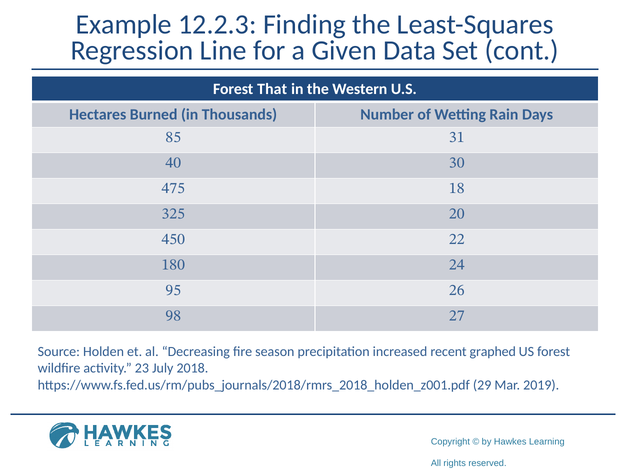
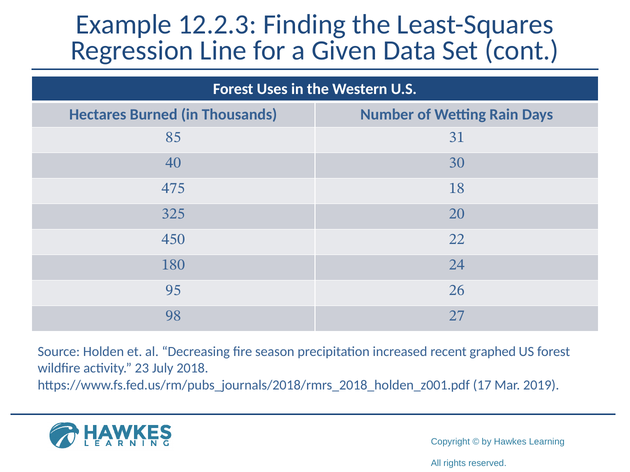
That: That -> Uses (272, 89)
29: 29 -> 17 (482, 385)
